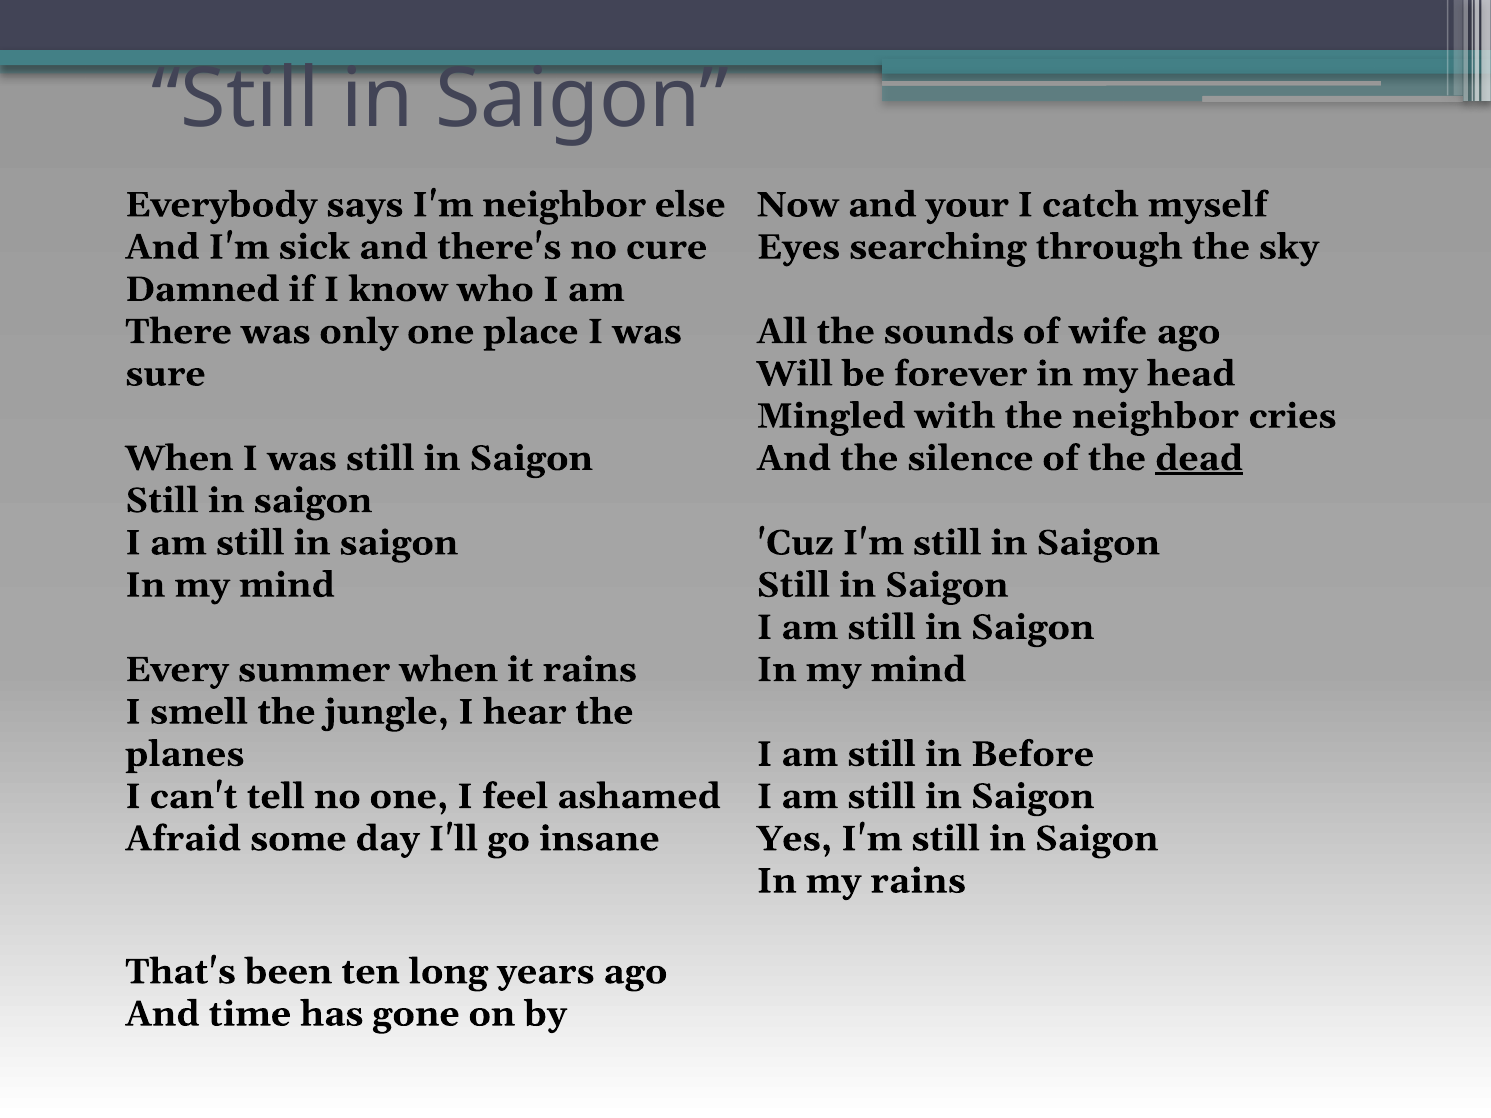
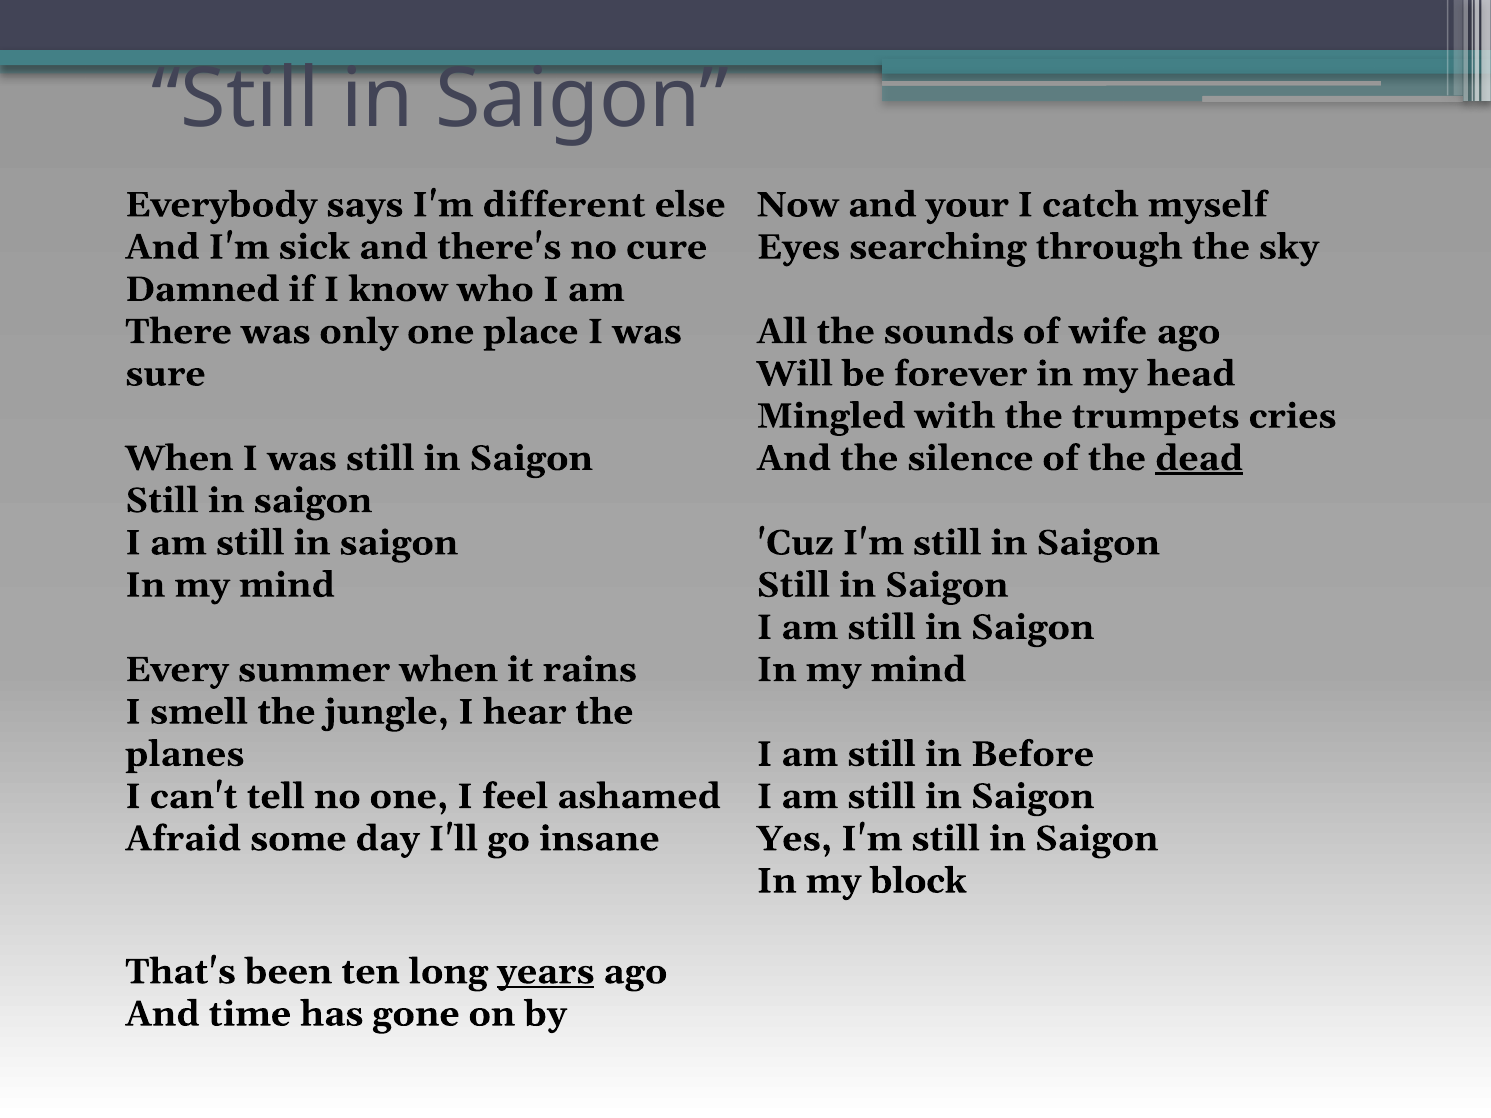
I'm neighbor: neighbor -> different (564, 205)
the neighbor: neighbor -> trumpets (1156, 416)
my rains: rains -> block (918, 881)
years underline: none -> present (546, 972)
